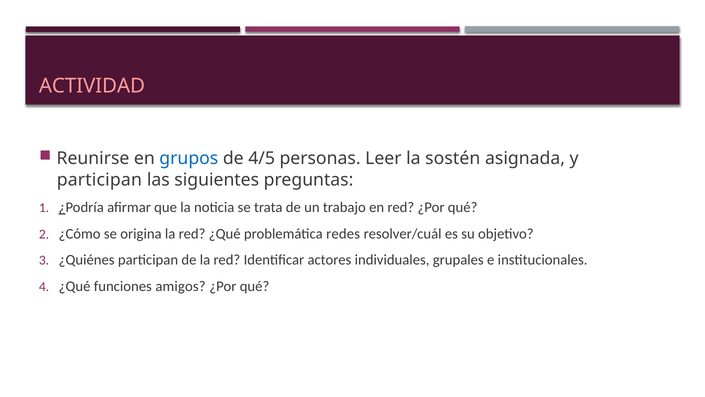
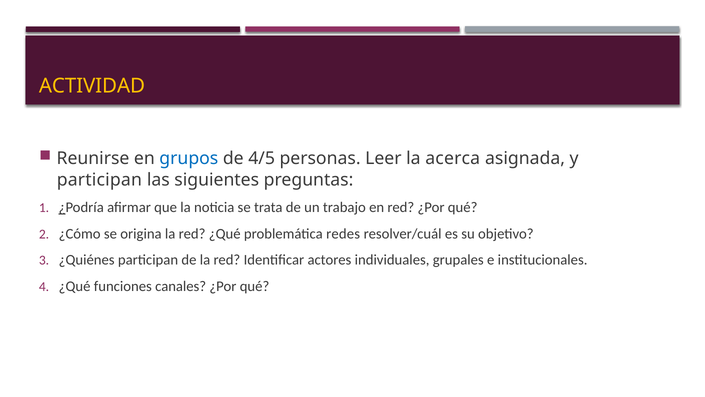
ACTIVIDAD colour: pink -> yellow (92, 86)
sostén: sostén -> acerca (453, 158)
amigos: amigos -> canales (181, 286)
